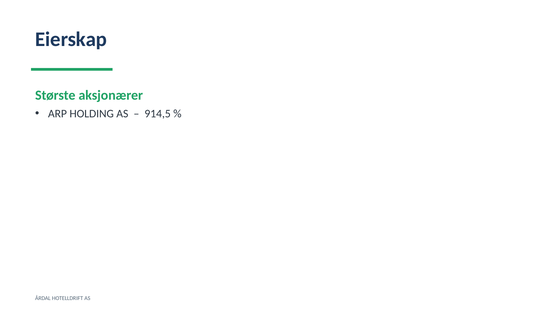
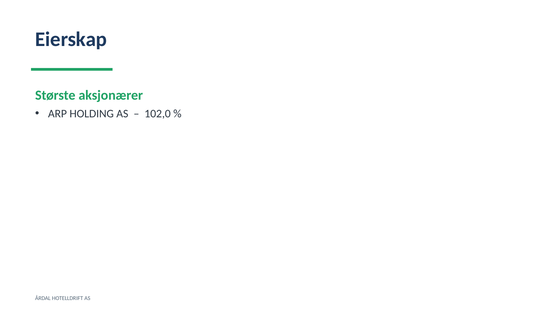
914,5: 914,5 -> 102,0 (158, 114)
